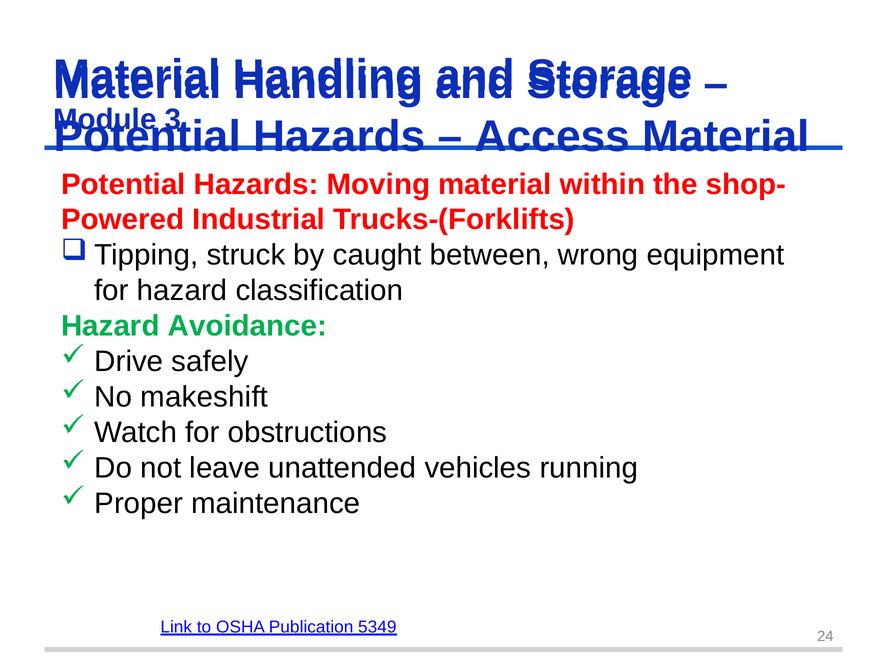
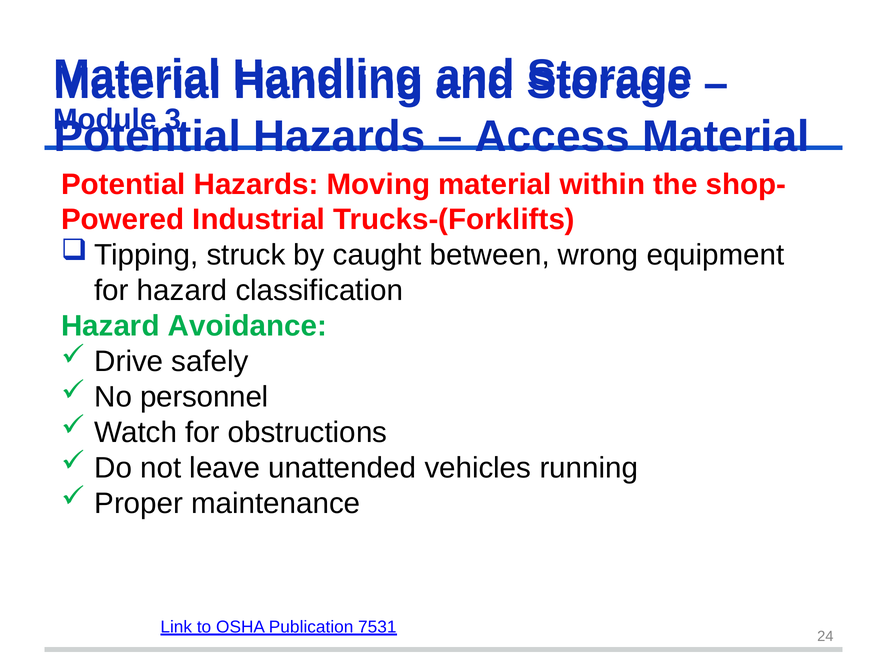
makeshift: makeshift -> personnel (204, 397)
5349: 5349 -> 7531 (377, 627)
